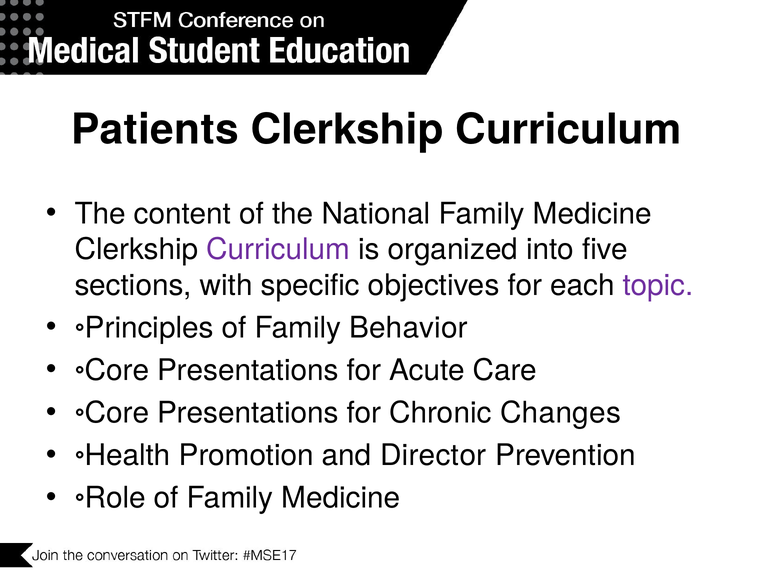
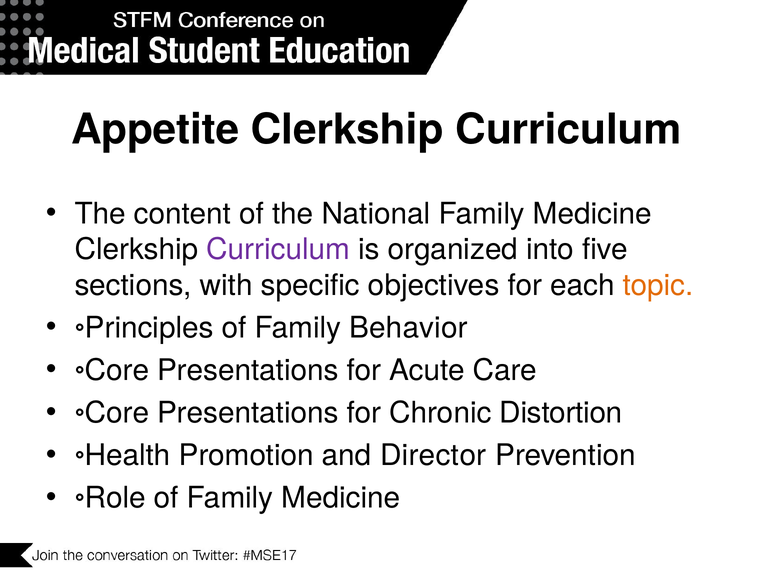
Patients: Patients -> Appetite (155, 130)
topic colour: purple -> orange (658, 285)
Changes: Changes -> Distortion (561, 413)
